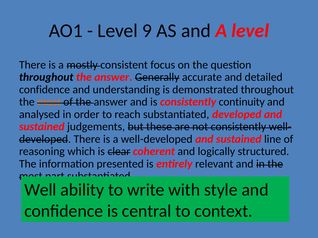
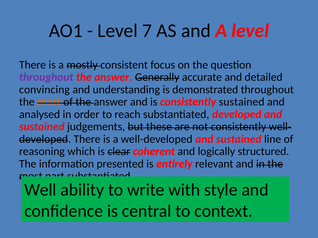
9: 9 -> 7 (147, 31)
throughout colour: black -> purple (46, 77)
confidence: confidence -> convincing (44, 90)
consistently continuity: continuity -> sustained (242, 102)
